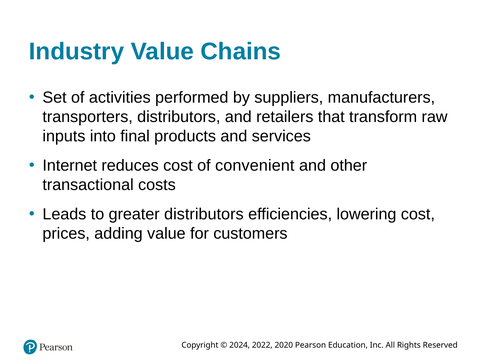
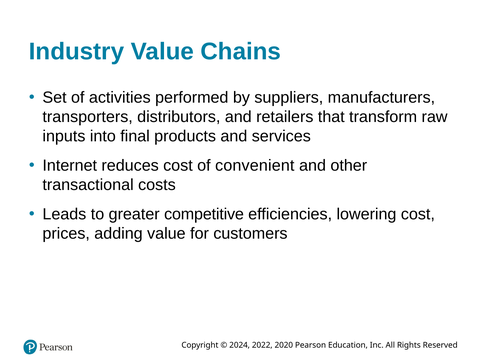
greater distributors: distributors -> competitive (204, 214)
